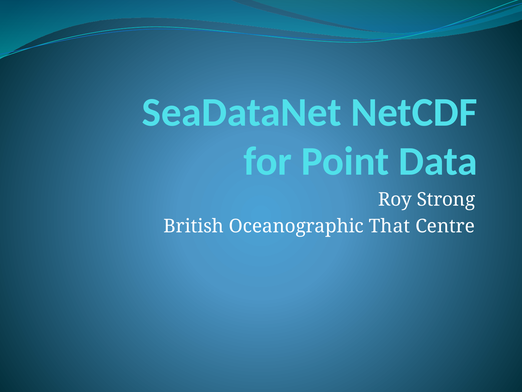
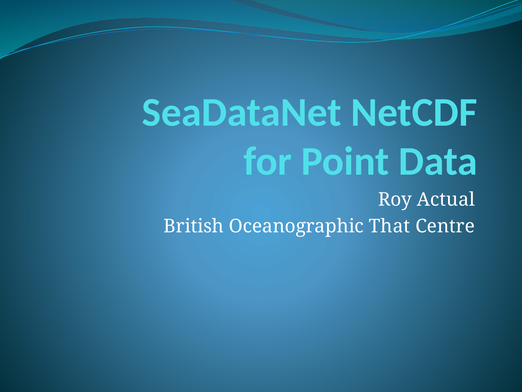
Strong: Strong -> Actual (446, 199)
